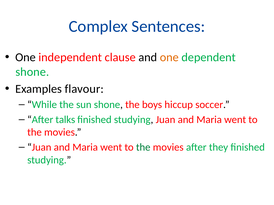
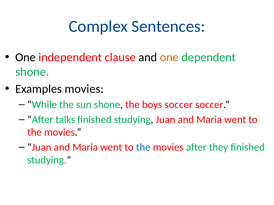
Examples flavour: flavour -> movies (84, 89)
boys hiccup: hiccup -> soccer (179, 105)
the colour: green -> blue (143, 148)
